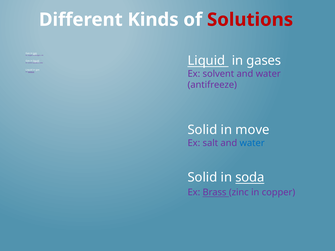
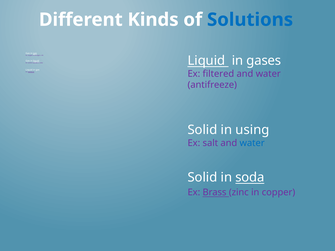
Solutions colour: red -> blue (250, 20)
solvent: solvent -> filtered (218, 74)
move: move -> using (252, 130)
